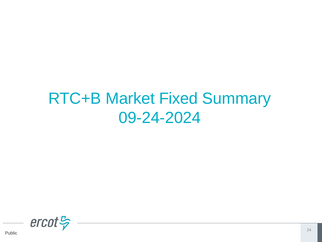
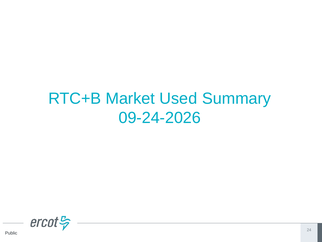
Fixed: Fixed -> Used (178, 98)
09-24-2024: 09-24-2024 -> 09-24-2026 (160, 118)
